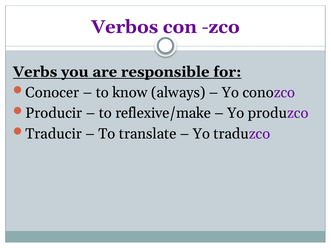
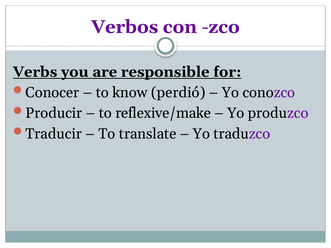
always: always -> perdió (178, 93)
